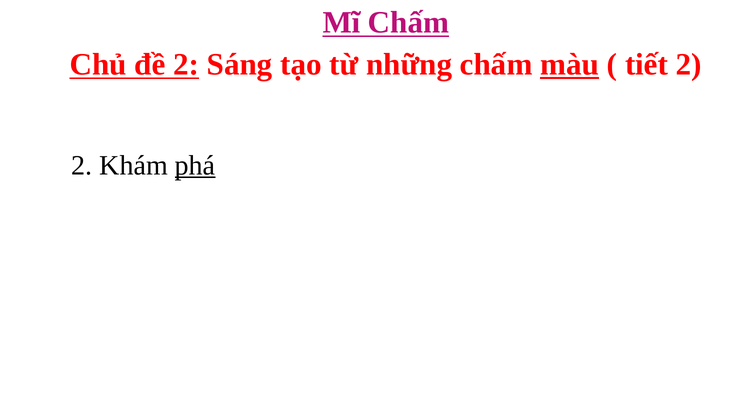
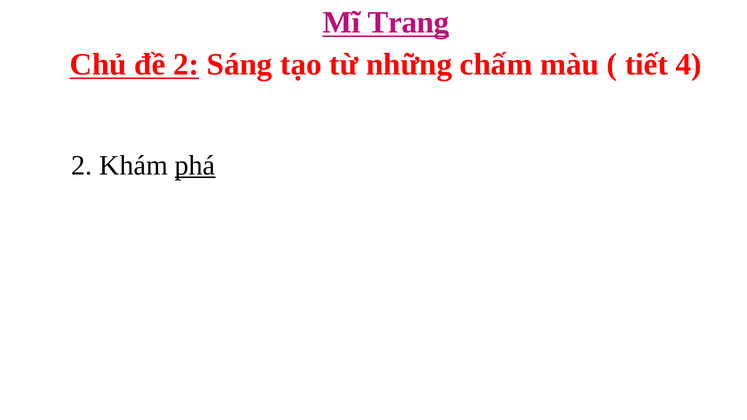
Mĩ Chấm: Chấm -> Trang (409, 23)
màu underline: present -> none (570, 65)
tiết 2: 2 -> 4 (689, 65)
